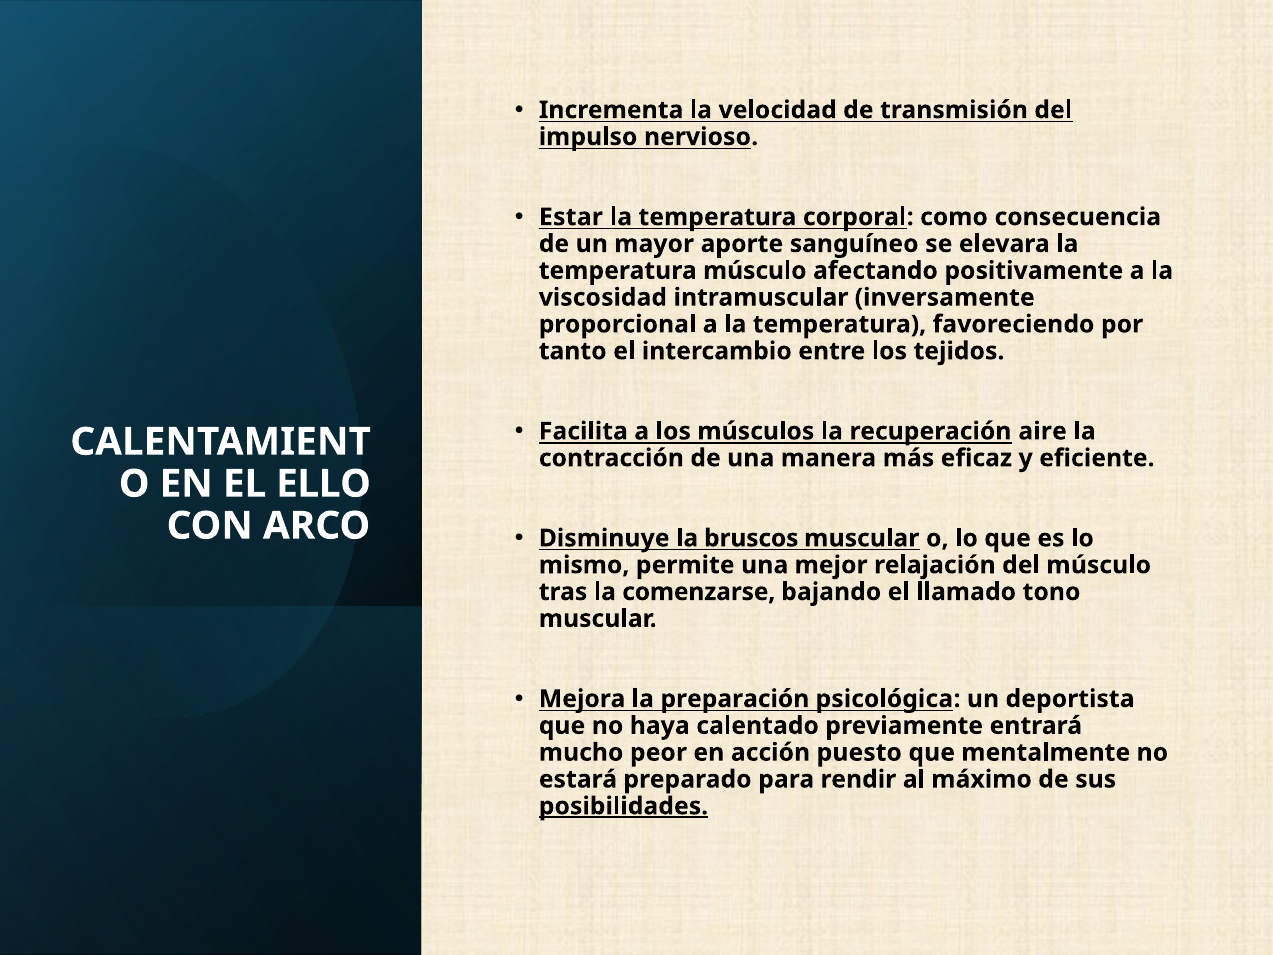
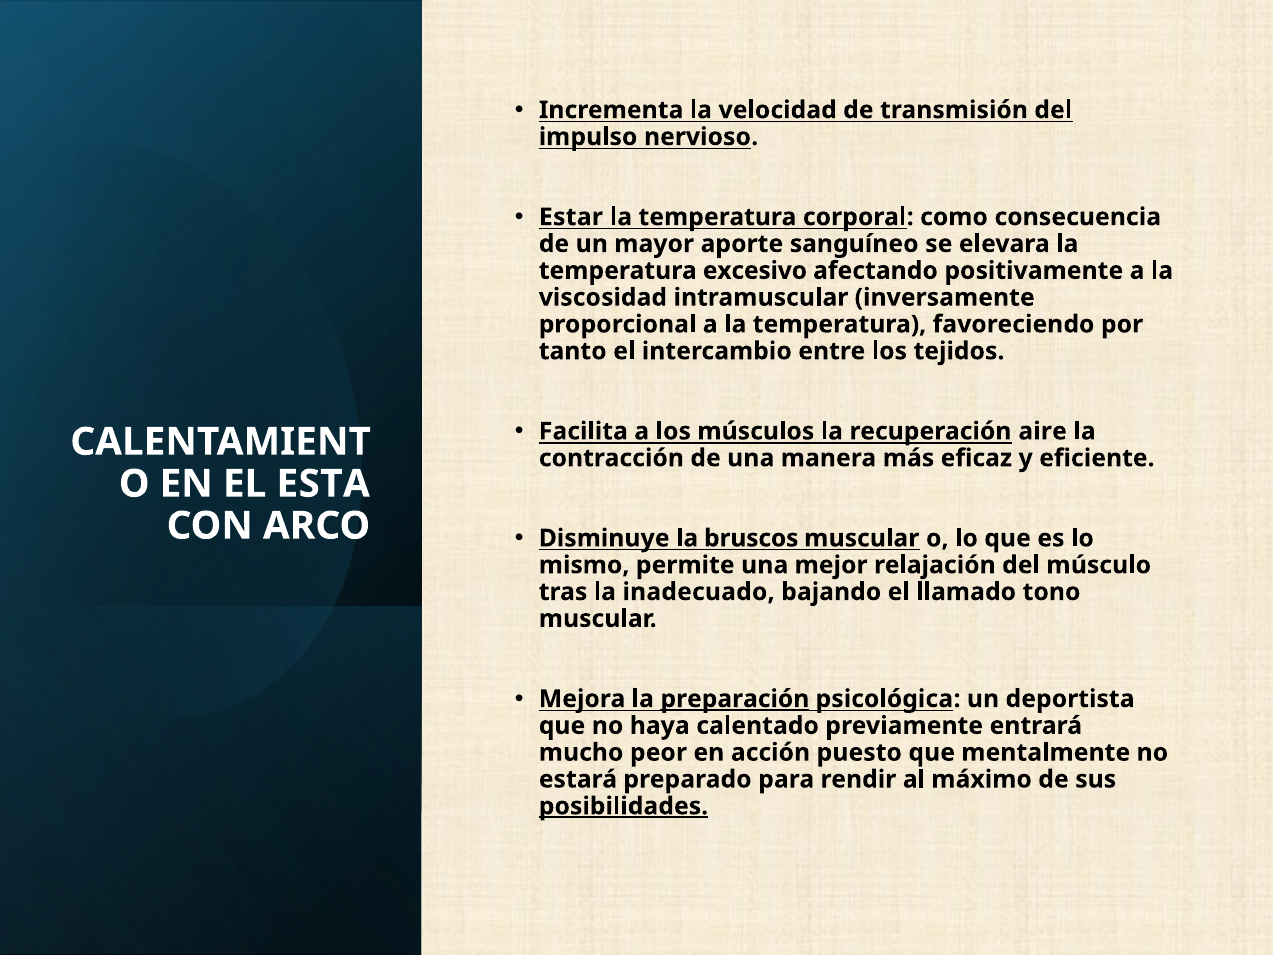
temperatura músculo: músculo -> excesivo (755, 271)
ELLO: ELLO -> ESTA (323, 484)
comenzarse: comenzarse -> inadecuado (699, 592)
preparación underline: none -> present (735, 699)
